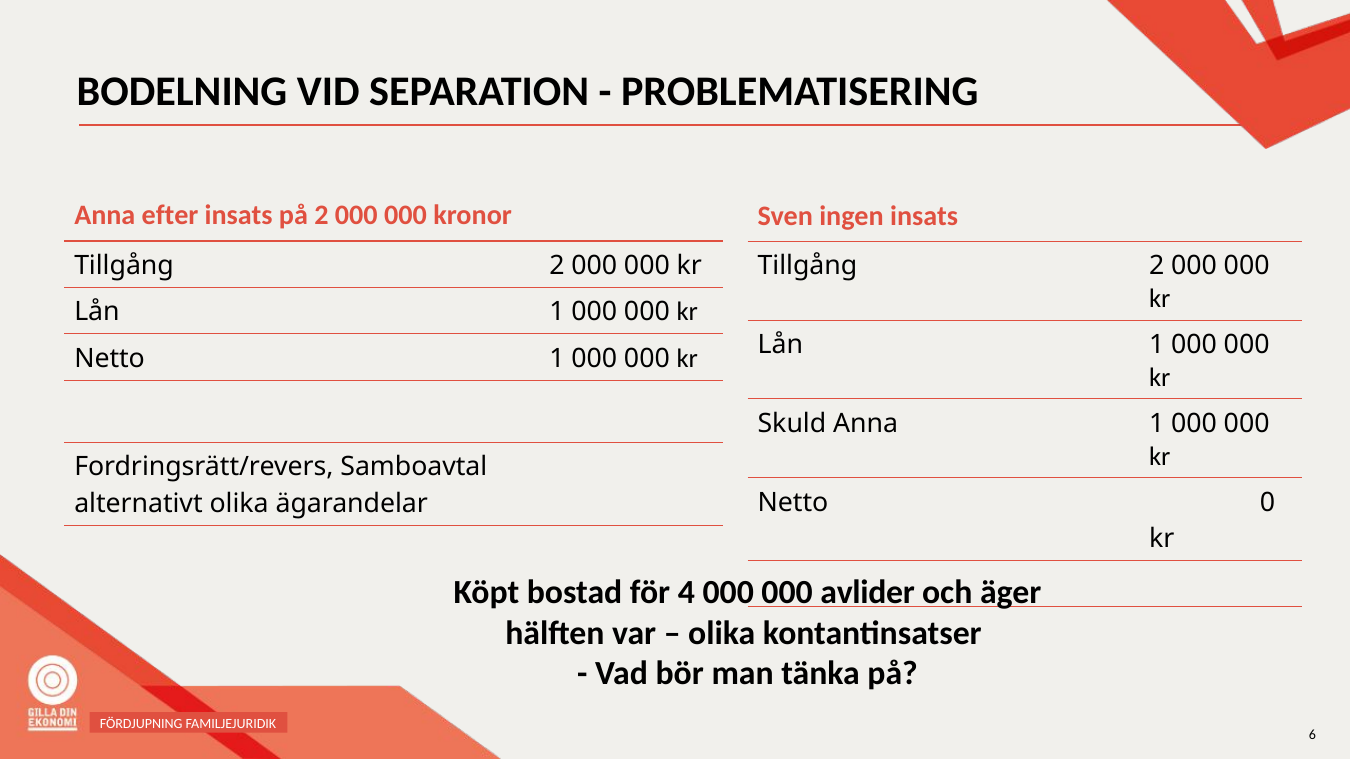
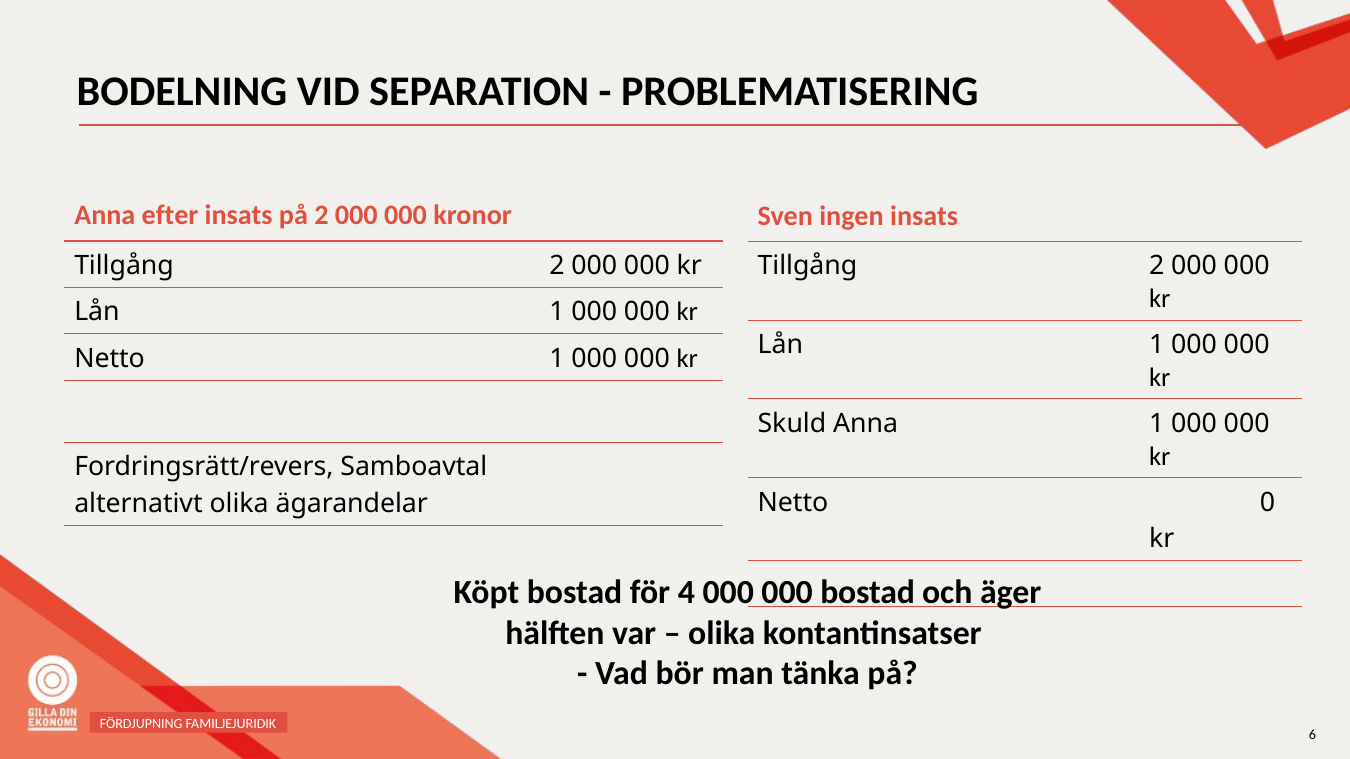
000 avlider: avlider -> bostad (868, 593)
